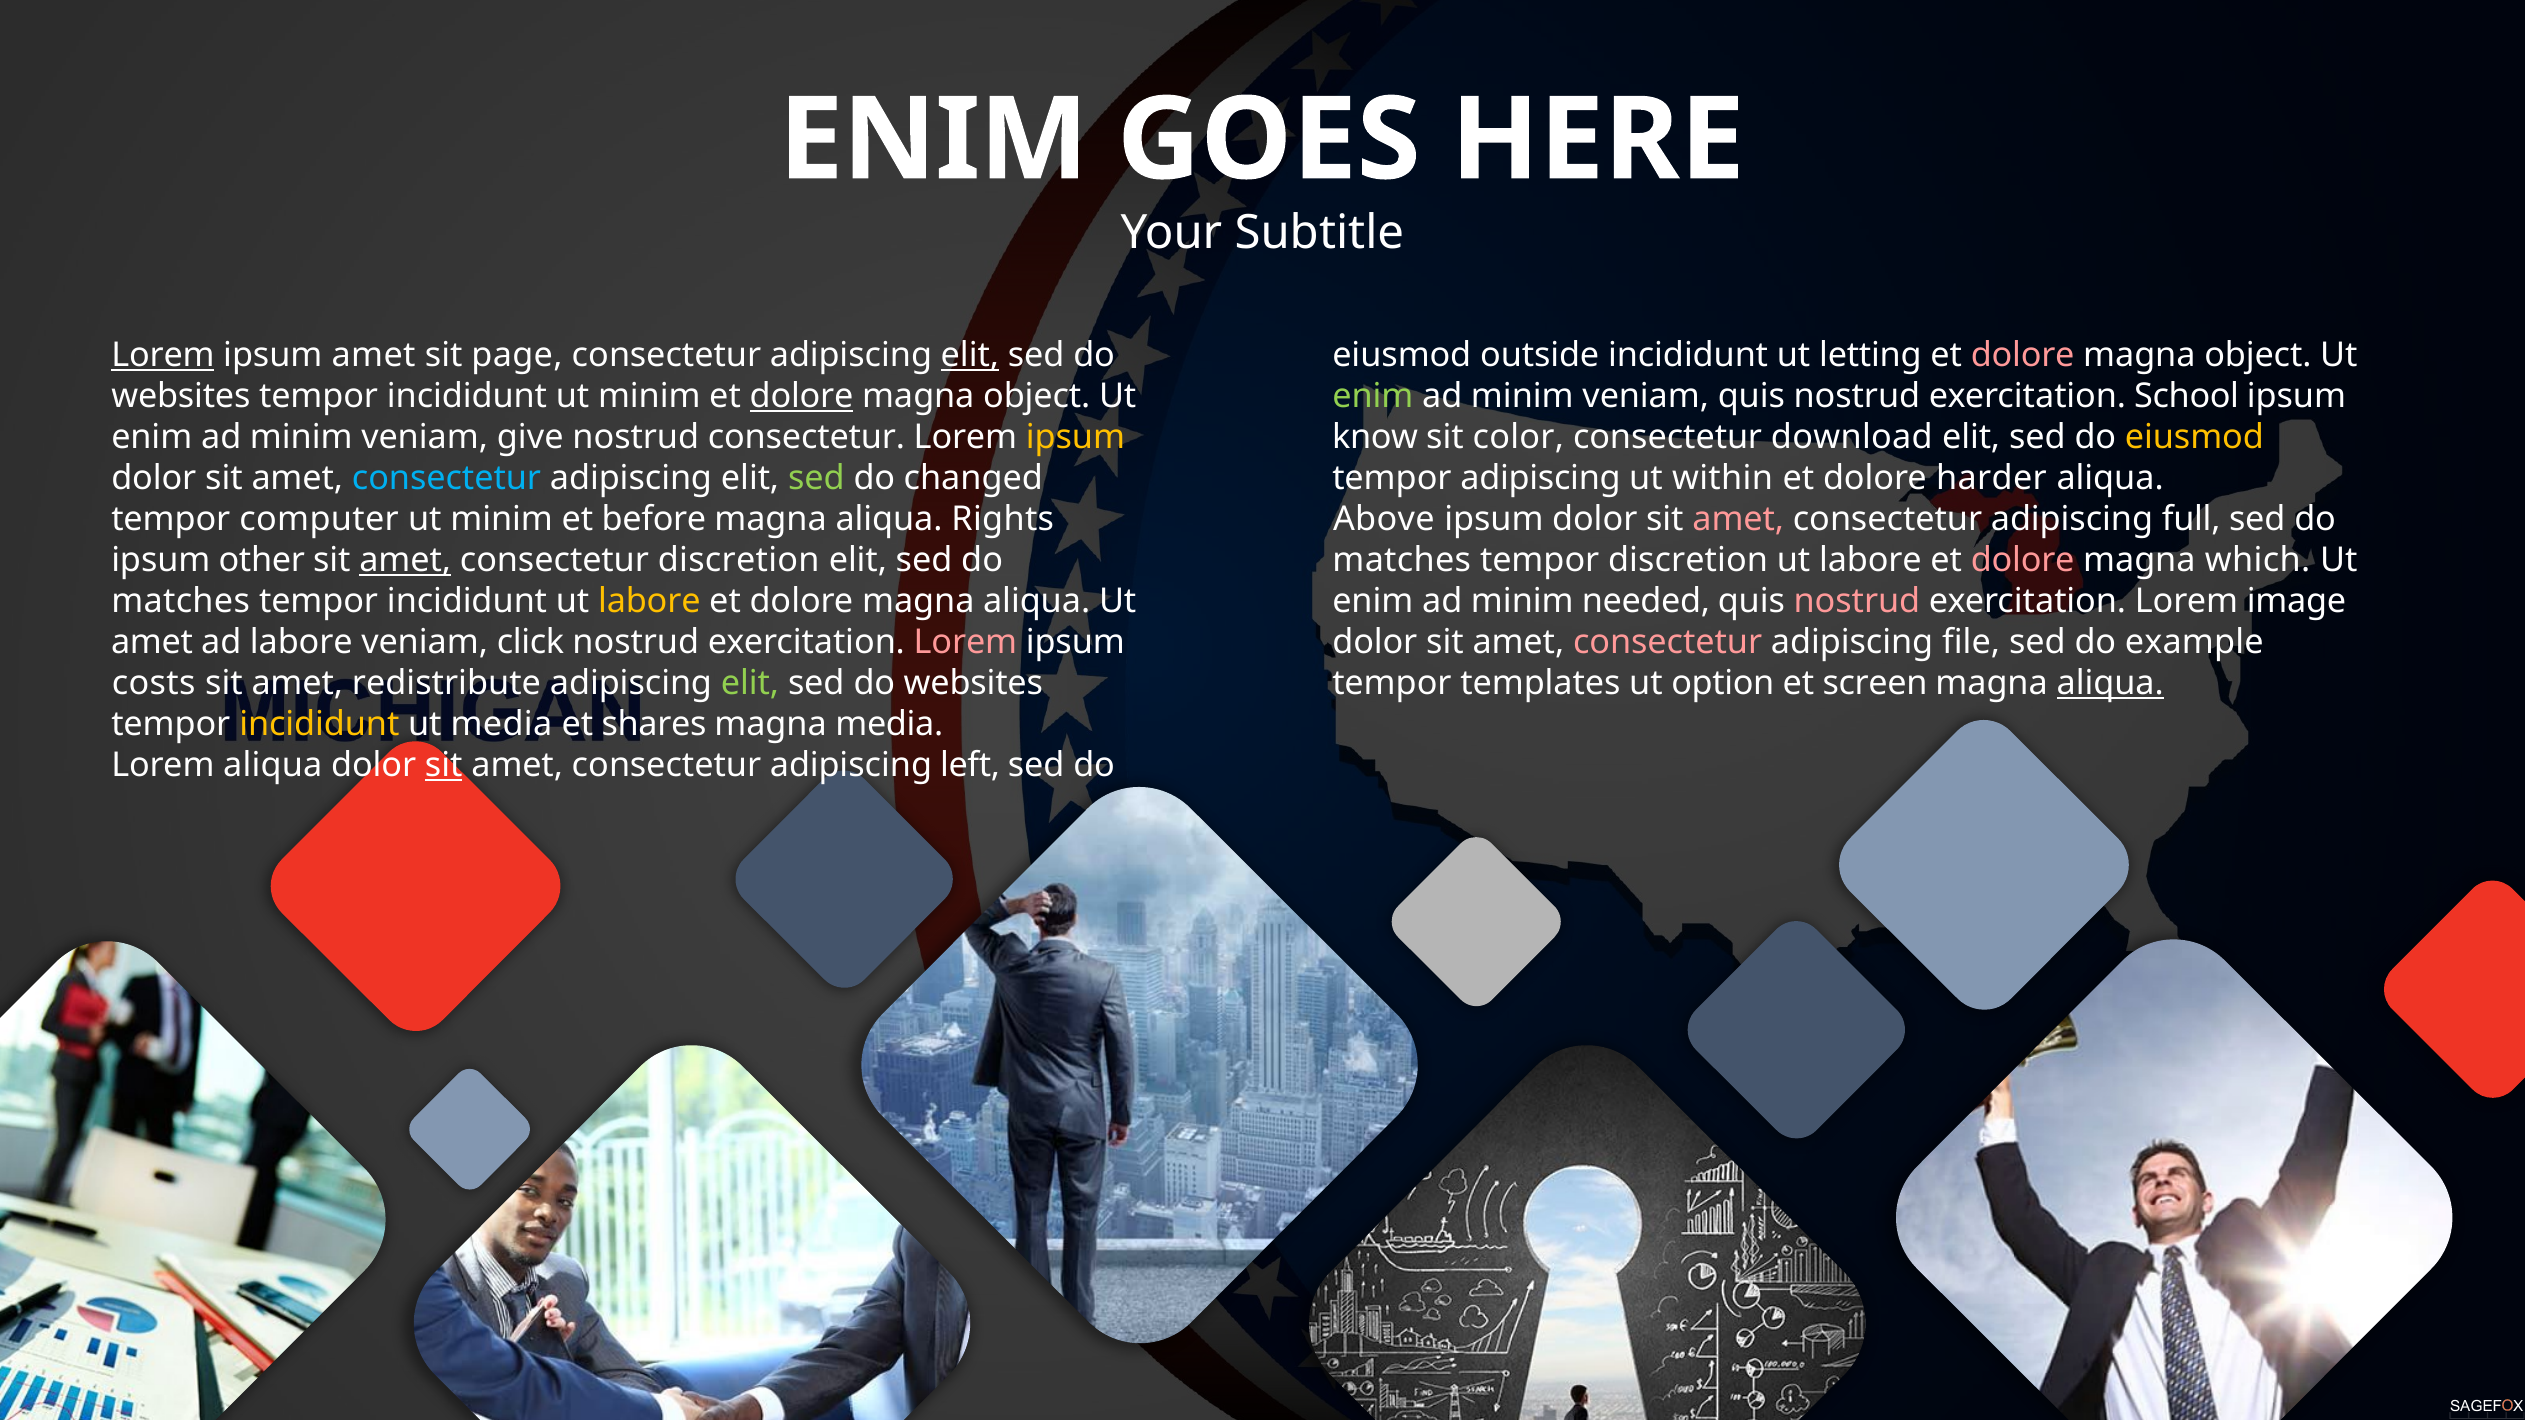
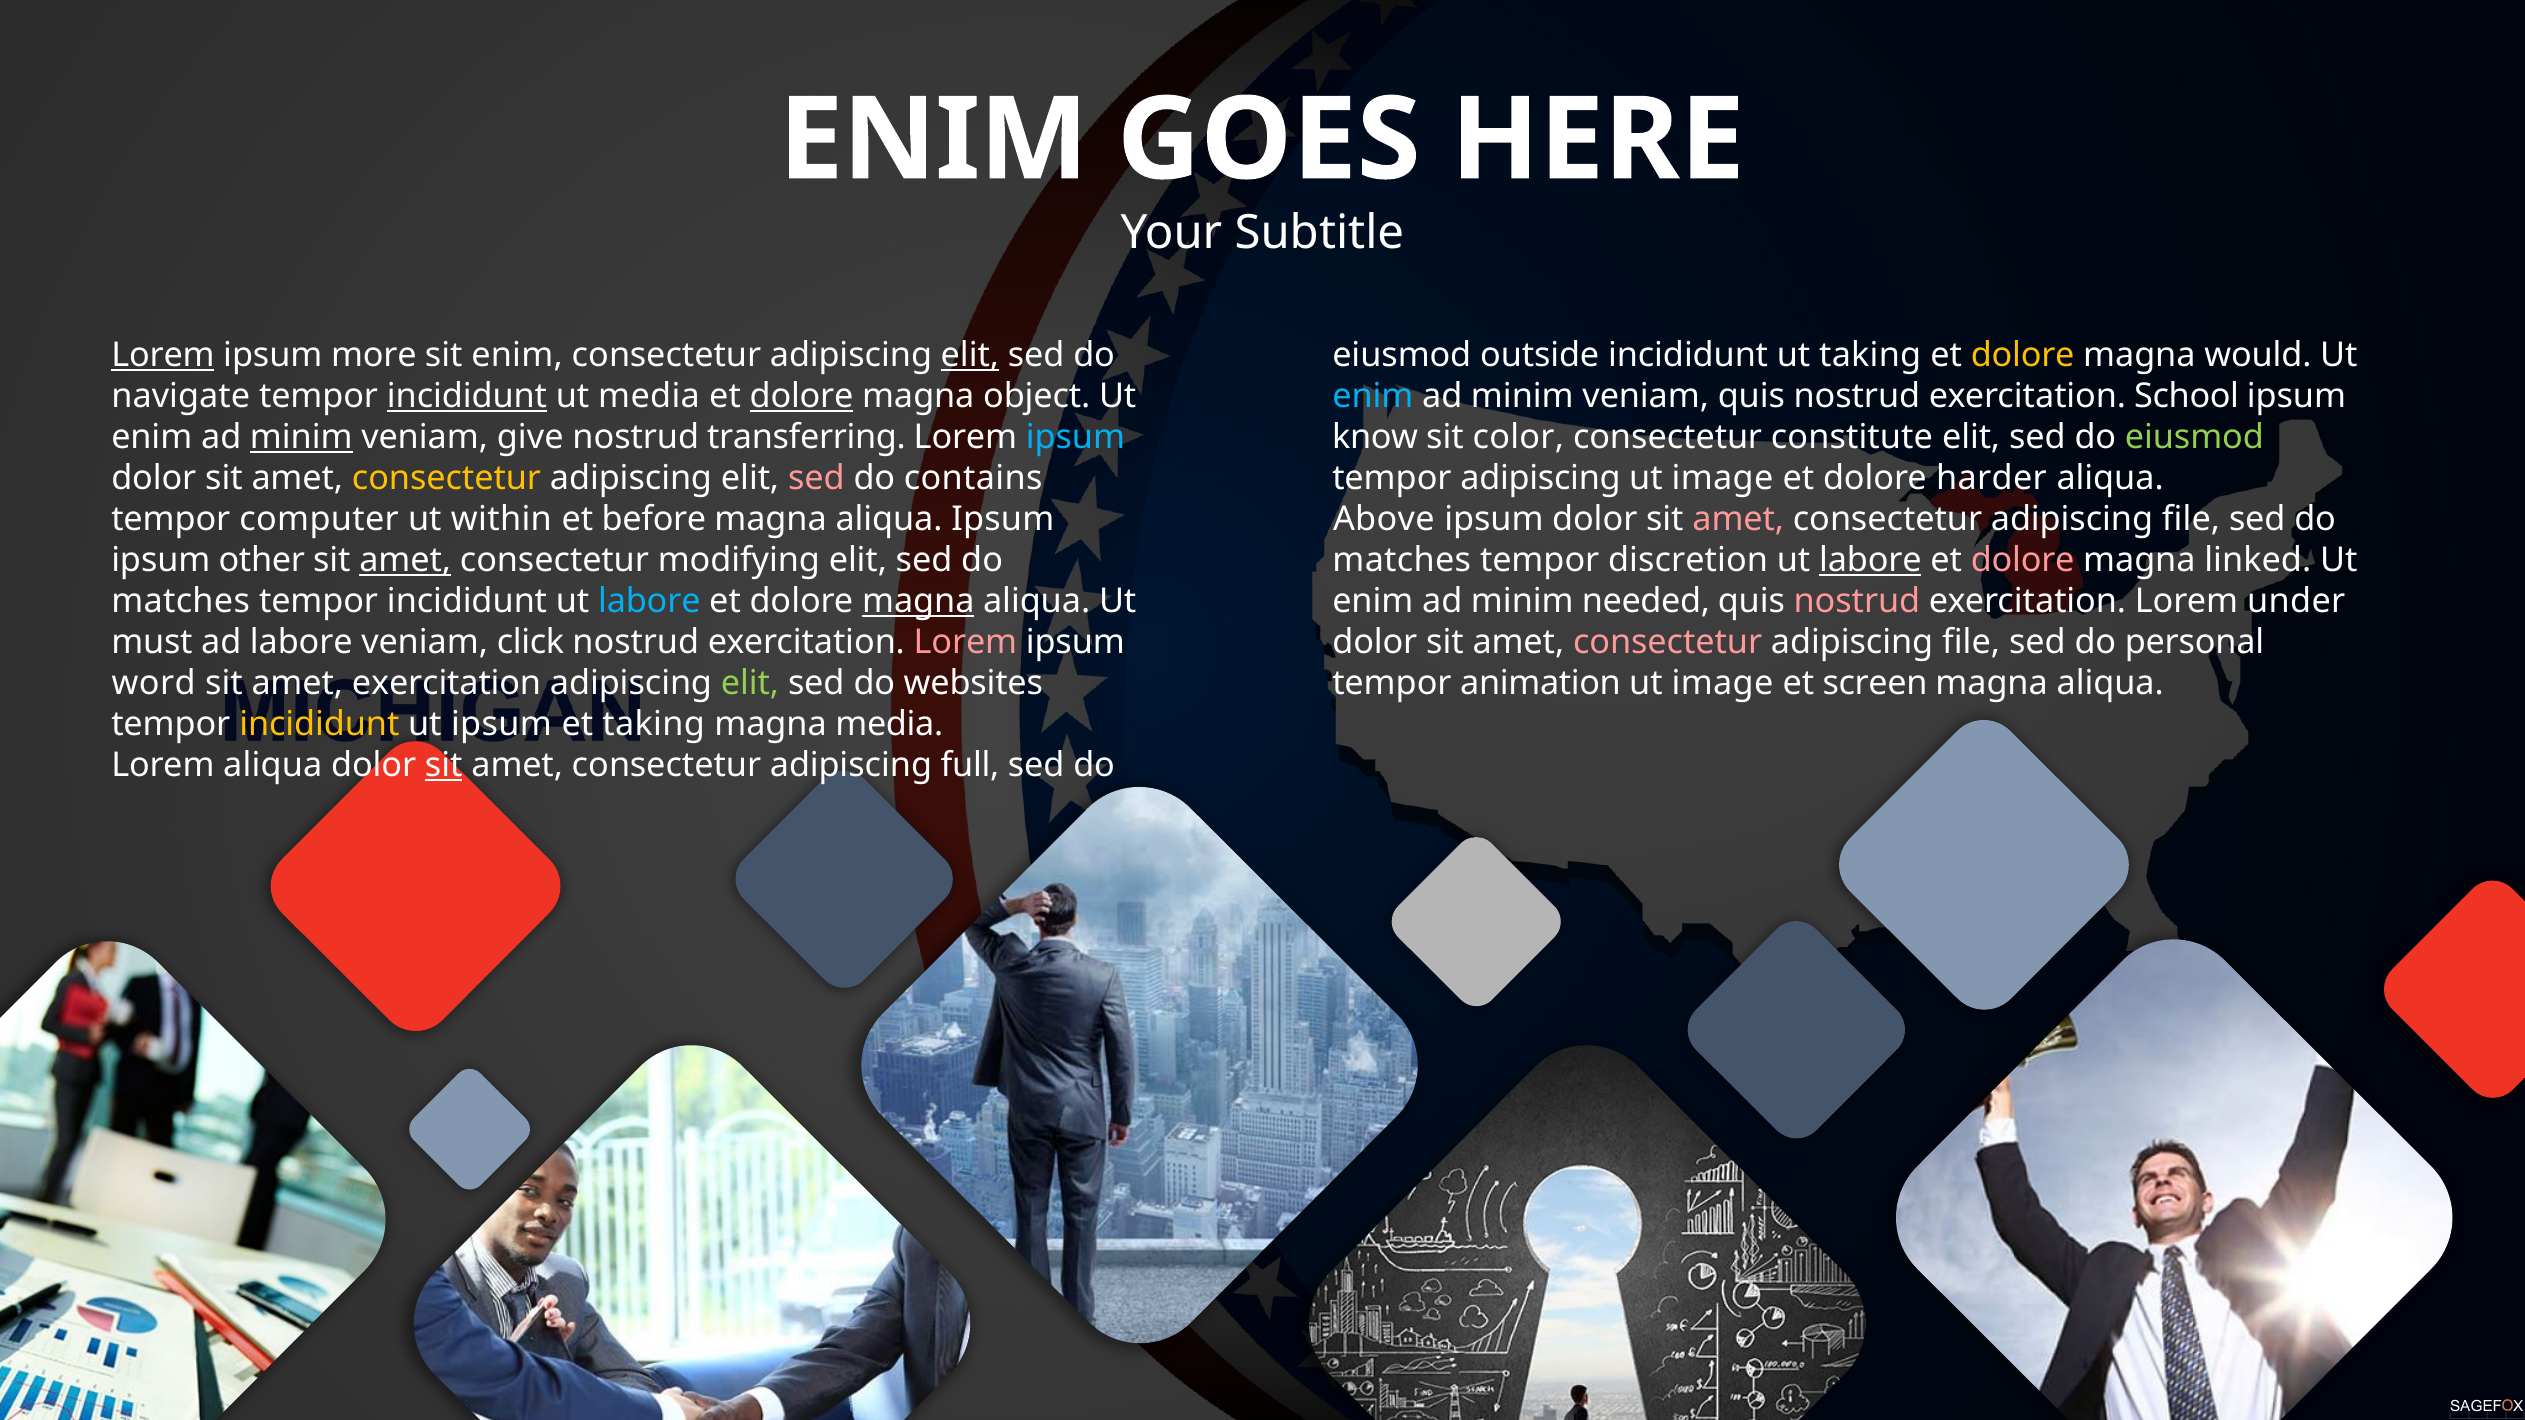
ipsum amet: amet -> more (374, 355)
sit page: page -> enim (517, 355)
ut letting: letting -> taking (1870, 355)
dolore colour: pink -> yellow (2023, 355)
object: object -> would (2258, 355)
websites: websites -> navigate (181, 396)
incididunt underline: none -> present (467, 396)
minim: minim -> media (649, 396)
enim colour: light green -> light blue (1373, 396)
minim underline: none -> present (301, 437)
nostrud consectetur: consectetur -> transferring (807, 437)
ipsum colour: yellow -> light blue (1075, 437)
download: download -> constitute (1852, 437)
eiusmod colour: yellow -> light green (2194, 437)
consectetur colour: light blue -> yellow (446, 478)
sed colour: light green -> pink (816, 478)
changed: changed -> contains (973, 478)
within: within -> image (1723, 478)
minim: minim -> within (501, 519)
aliqua Rights: Rights -> Ipsum (1003, 519)
full: full -> file (2191, 519)
consectetur discretion: discretion -> modifying (739, 560)
labore underline: none -> present (1870, 560)
which: which -> linked (2258, 560)
labore colour: yellow -> light blue (649, 601)
magna underline: none -> present (918, 601)
image: image -> under (2296, 601)
amet: amet -> must (152, 643)
example: example -> personal (2194, 643)
costs: costs -> word (154, 684)
amet redistribute: redistribute -> exercitation (447, 684)
templates: templates -> animation (1541, 684)
option: option -> image (1723, 684)
aliqua underline: present -> none (2110, 684)
ut media: media -> ipsum (501, 725)
et shares: shares -> taking (654, 725)
left: left -> full (970, 766)
